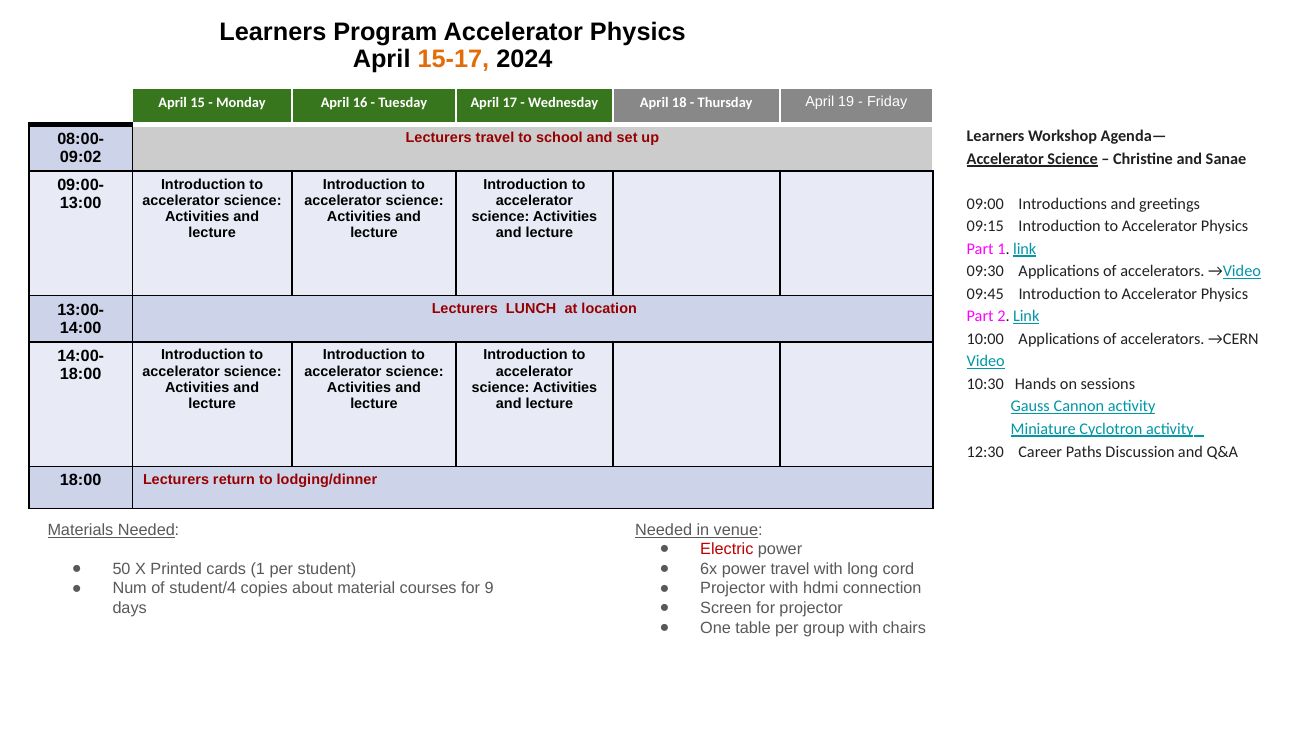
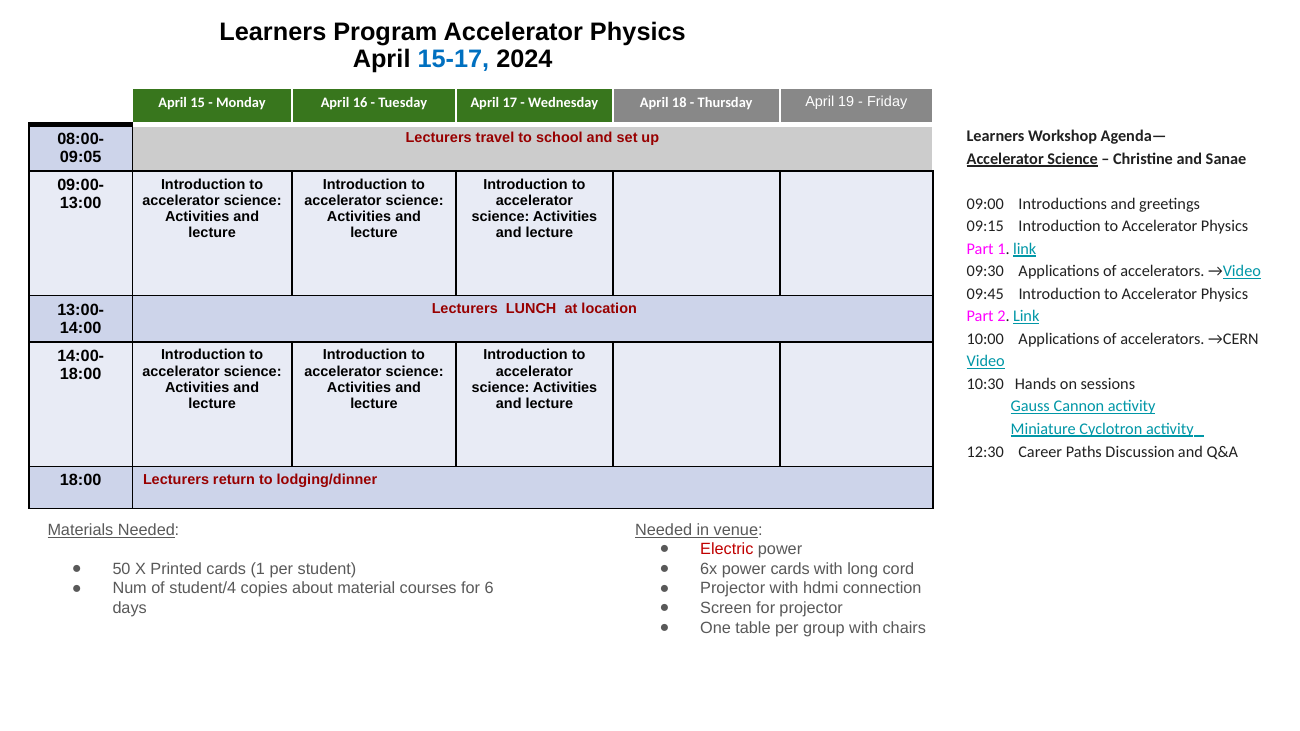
15-17 colour: orange -> blue (453, 60)
09:02: 09:02 -> 09:05 (81, 157)
power travel: travel -> cards (790, 569)
9: 9 -> 6 (489, 589)
